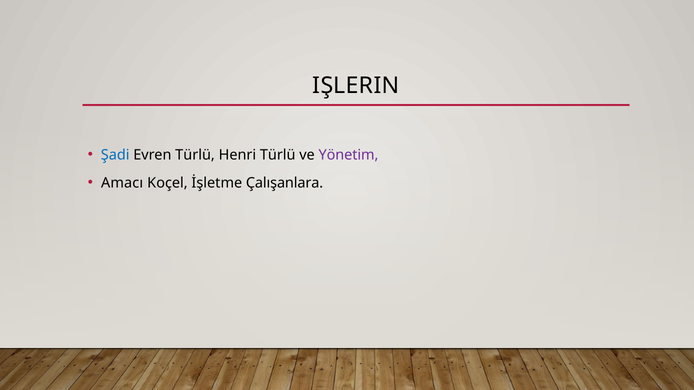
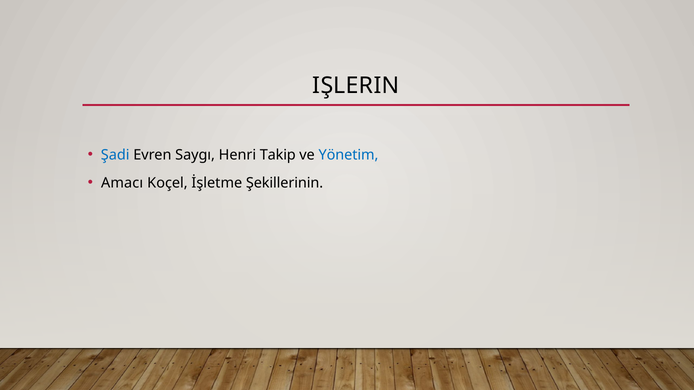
Evren Türlü: Türlü -> Saygı (195, 155)
Henri Türlü: Türlü -> Takip (278, 155)
Yönetim colour: purple -> blue (348, 155)
Çalışanlara: Çalışanlara -> Şekillerinin (285, 183)
